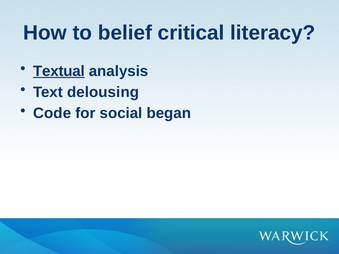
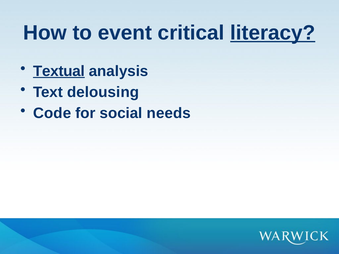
belief: belief -> event (125, 33)
literacy underline: none -> present (273, 33)
began: began -> needs (169, 113)
